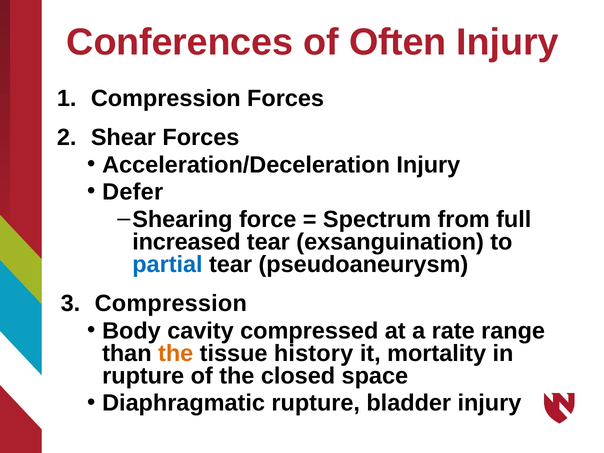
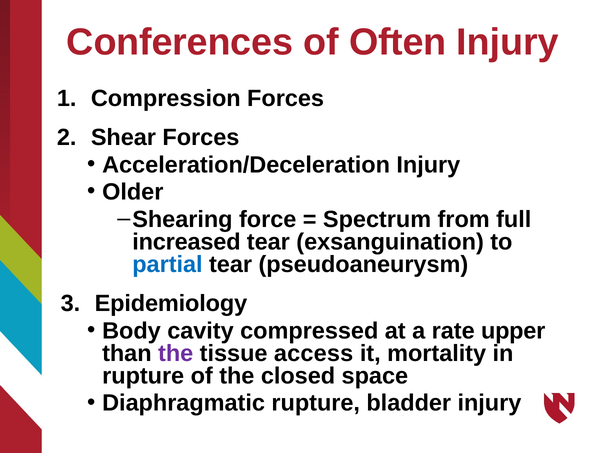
Defer: Defer -> Older (133, 192)
Compression: Compression -> Epidemiology (171, 304)
range: range -> upper (513, 331)
the colour: orange -> purple (176, 353)
history: history -> access (314, 353)
